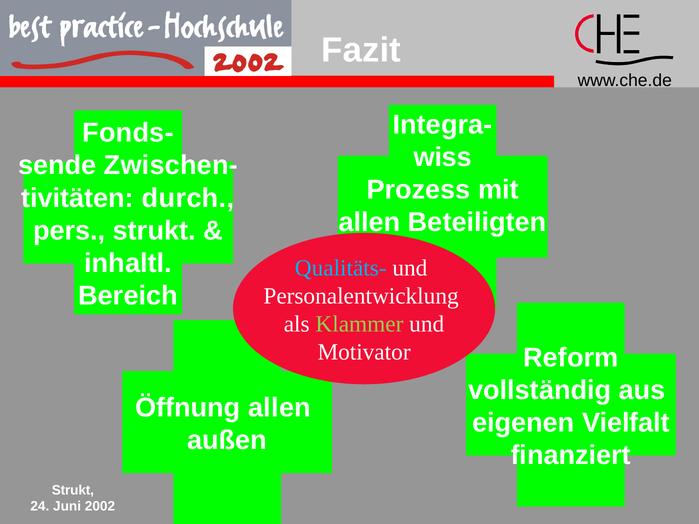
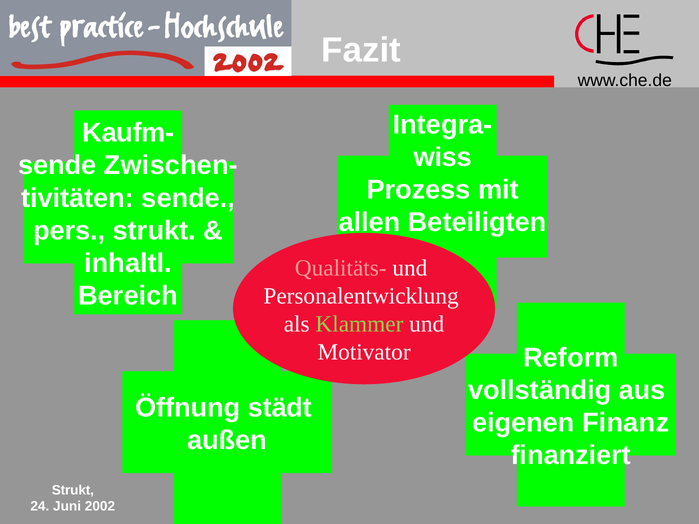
Fonds-: Fonds- -> Kaufm- (128, 133)
tivitäten durch: durch -> sende (188, 198)
Qualitäts- colour: light blue -> pink (341, 268)
Öffnung allen: allen -> städt (280, 408)
Vielfalt: Vielfalt -> Finanz (626, 423)
